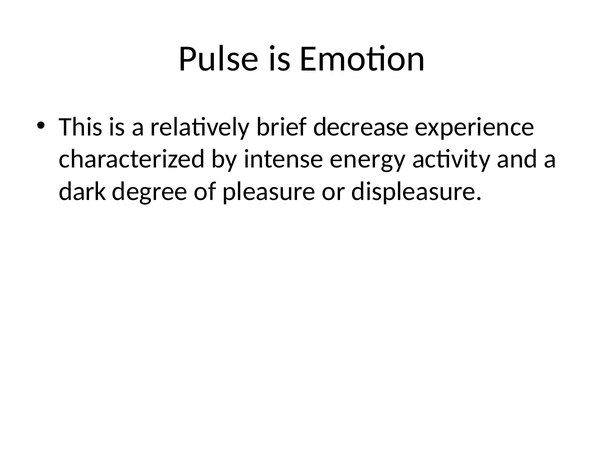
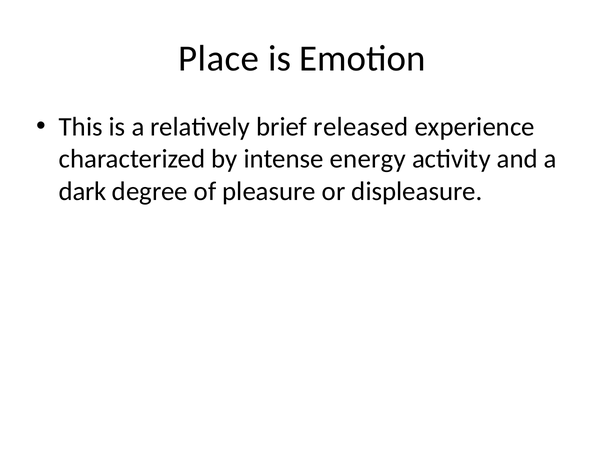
Pulse: Pulse -> Place (219, 58)
decrease: decrease -> released (361, 127)
